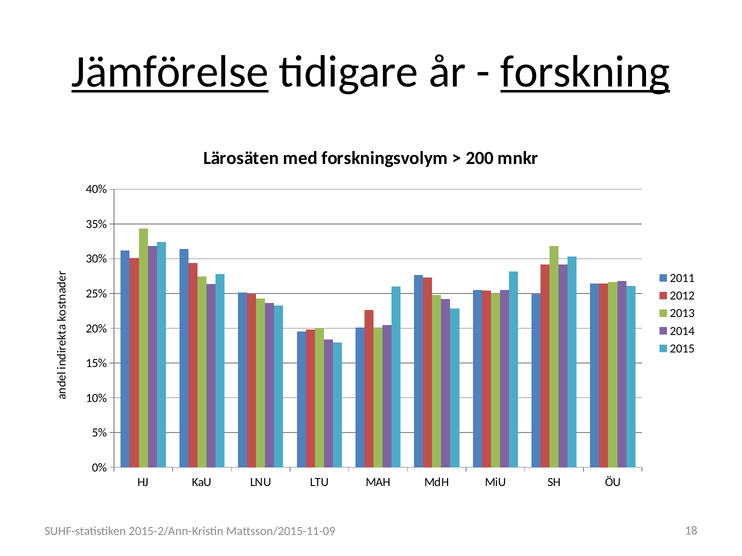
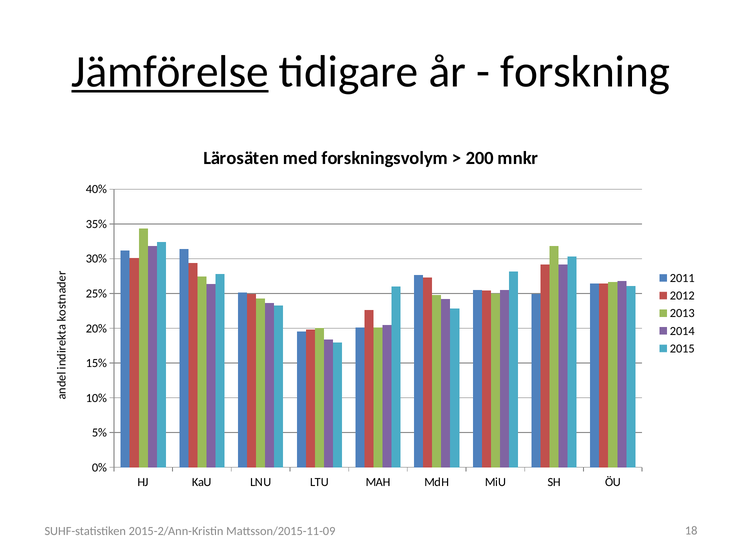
forskning underline: present -> none (585, 72)
